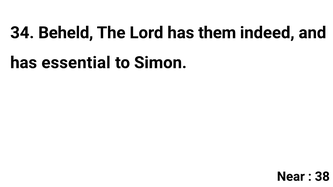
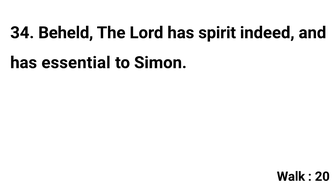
them: them -> spirit (217, 33)
Near: Near -> Walk (291, 177)
38: 38 -> 20 (322, 177)
